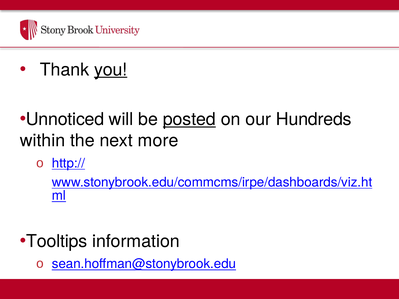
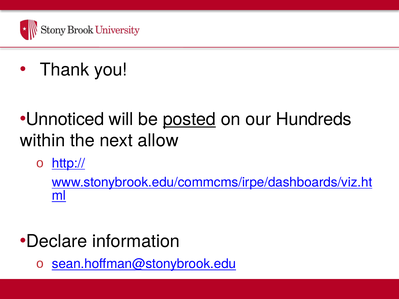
you underline: present -> none (111, 70)
more: more -> allow (158, 141)
Tooltips: Tooltips -> Declare (57, 241)
